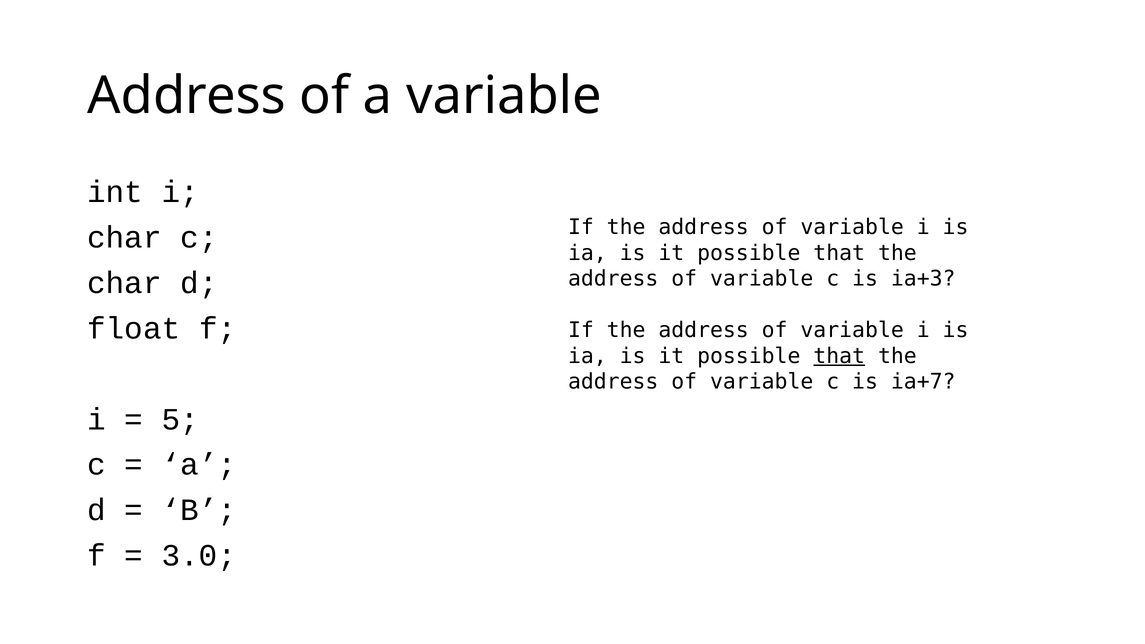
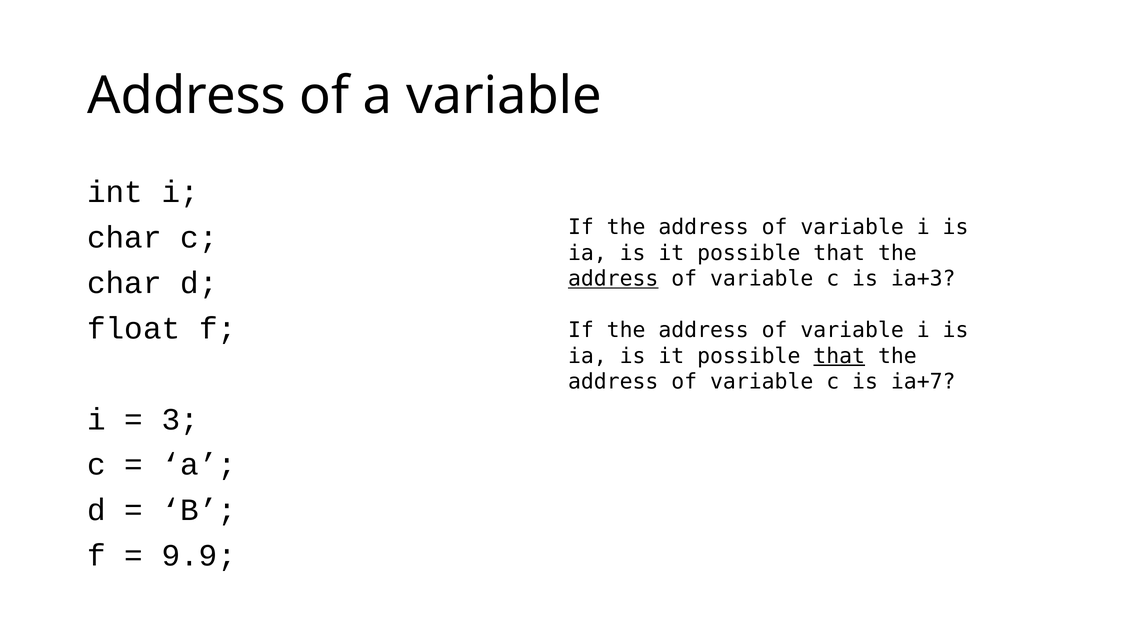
address underline: none -> present (613, 279)
5: 5 -> 3 (180, 419)
3.0: 3.0 -> 9.9 (199, 556)
